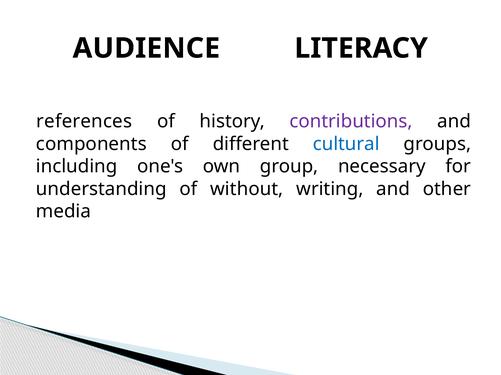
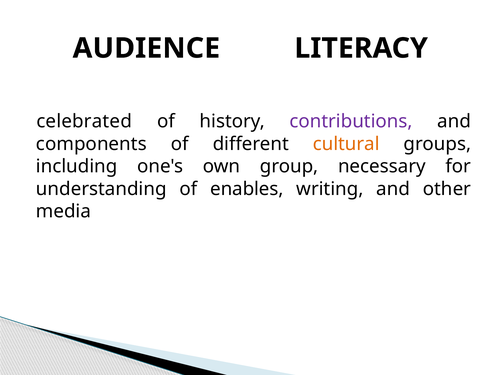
references: references -> celebrated (84, 122)
cultural colour: blue -> orange (346, 144)
without: without -> enables (247, 189)
